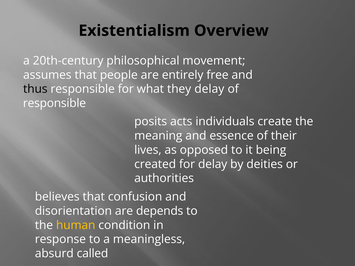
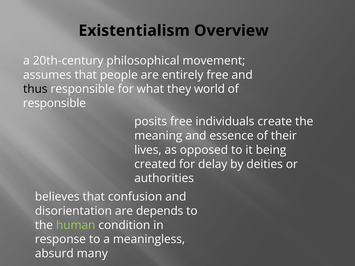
they delay: delay -> world (209, 89)
posits acts: acts -> free (181, 122)
human colour: yellow -> light green (76, 225)
called: called -> many (92, 254)
